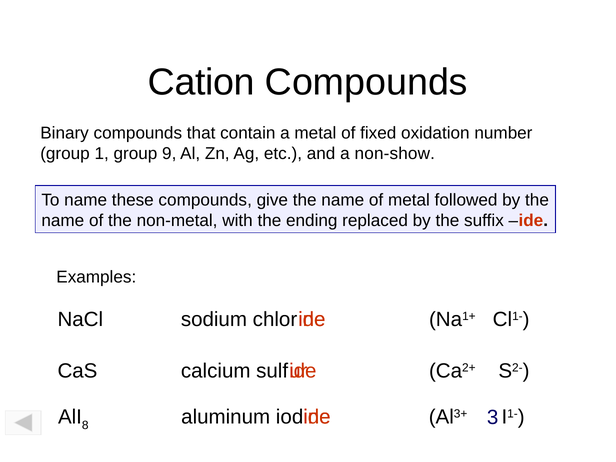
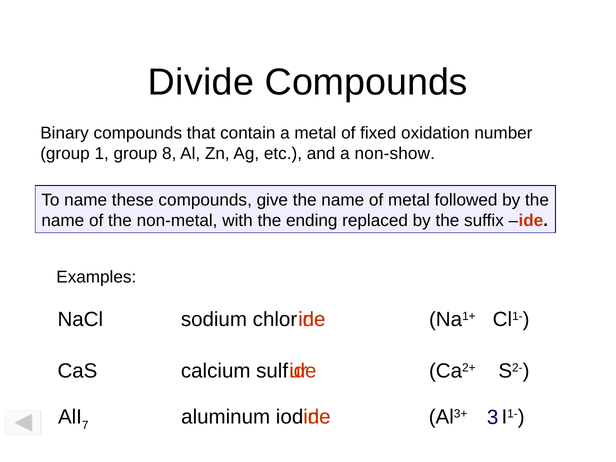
Cation: Cation -> Divide (201, 82)
9: 9 -> 8 (169, 154)
8: 8 -> 7 (85, 425)
